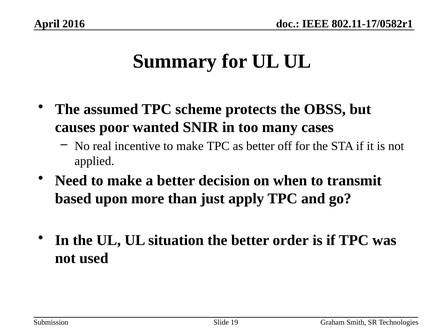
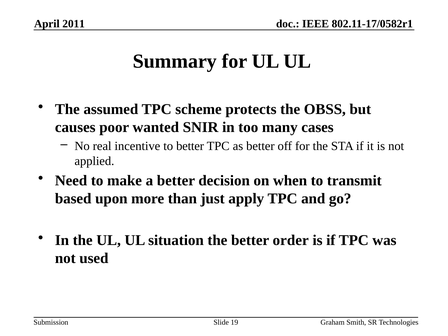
2016: 2016 -> 2011 (74, 24)
incentive to make: make -> better (190, 146)
